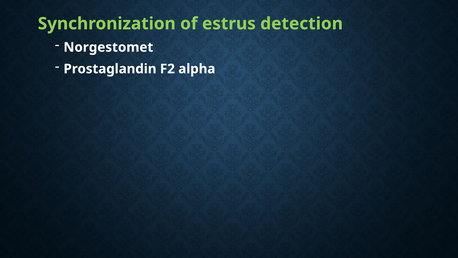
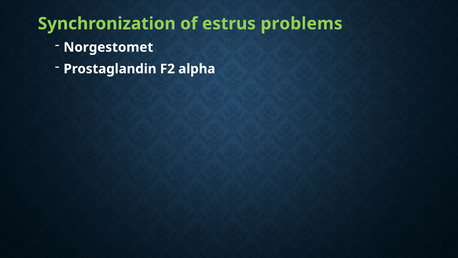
detection: detection -> problems (302, 24)
